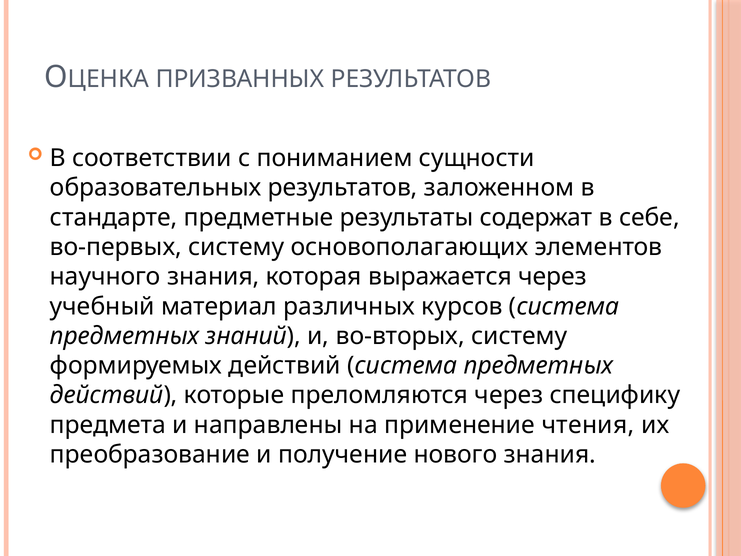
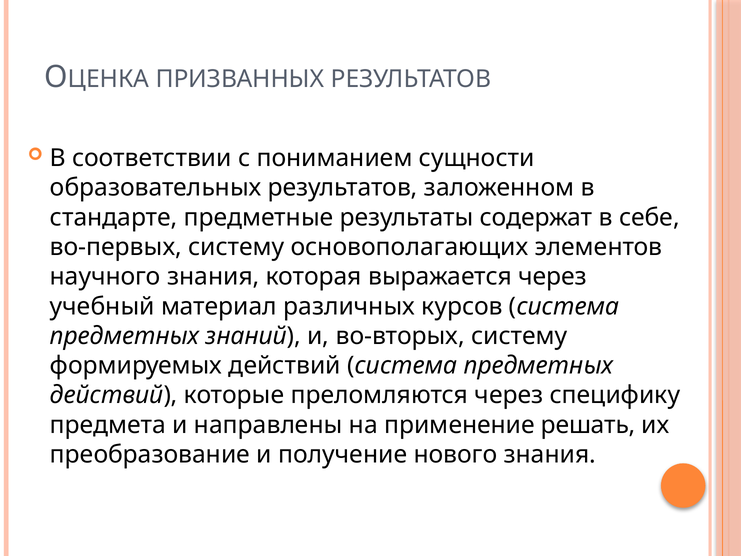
чтения: чтения -> решать (588, 425)
